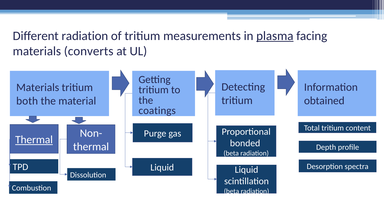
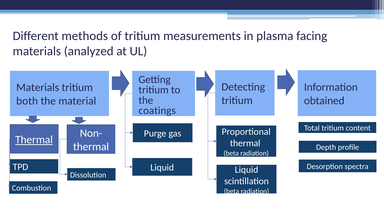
Different radiation: radiation -> methods (85, 36)
plasma underline: present -> none (275, 36)
converts: converts -> analyzed (89, 51)
bonded: bonded -> thermal (245, 143)
